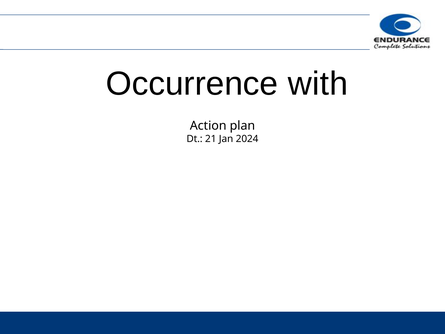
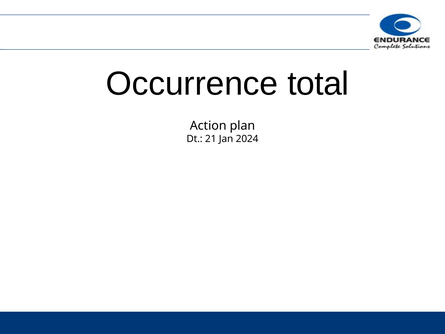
with: with -> total (318, 84)
